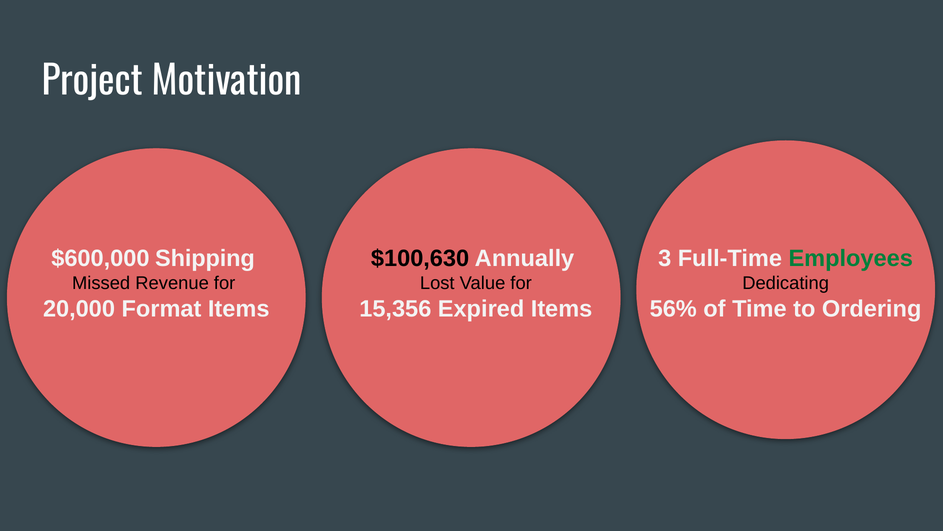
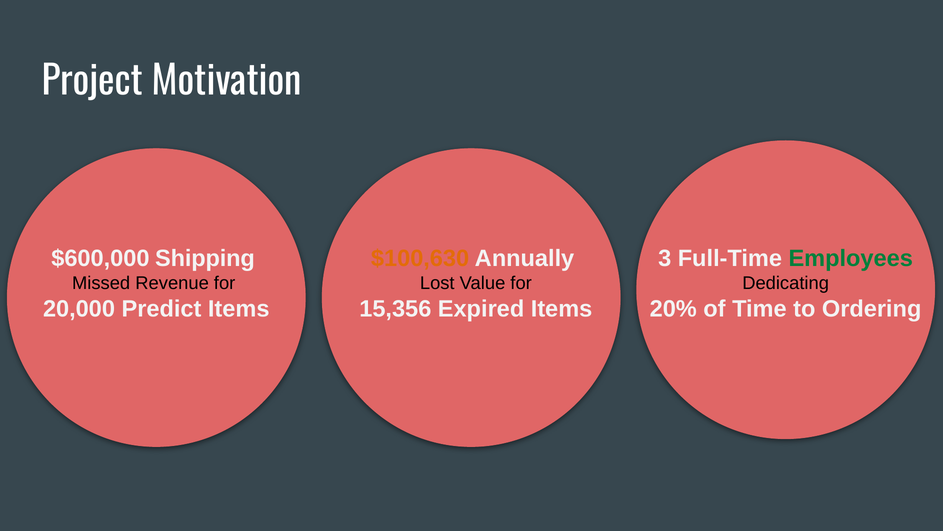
$100,630 colour: black -> orange (420, 258)
Format: Format -> Predict (161, 309)
56%: 56% -> 20% (673, 309)
